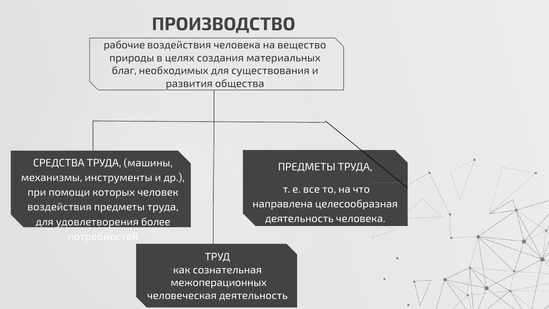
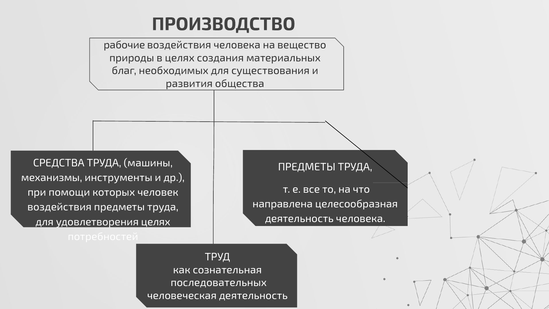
удовлетворения более: более -> целях (156, 222)
межоперационных: межоперационных -> последовательных (219, 283)
